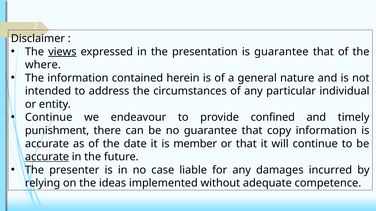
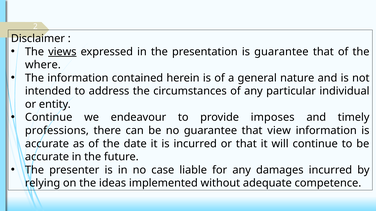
confined: confined -> imposes (273, 118)
punishment: punishment -> professions (57, 131)
copy: copy -> view (279, 131)
is member: member -> incurred (195, 144)
accurate underline: present -> none (47, 157)
